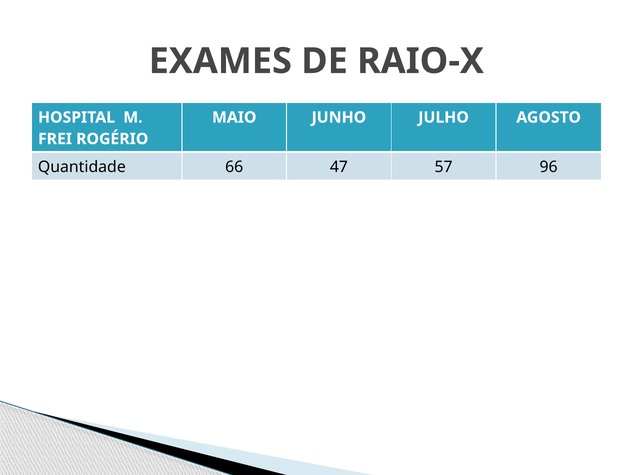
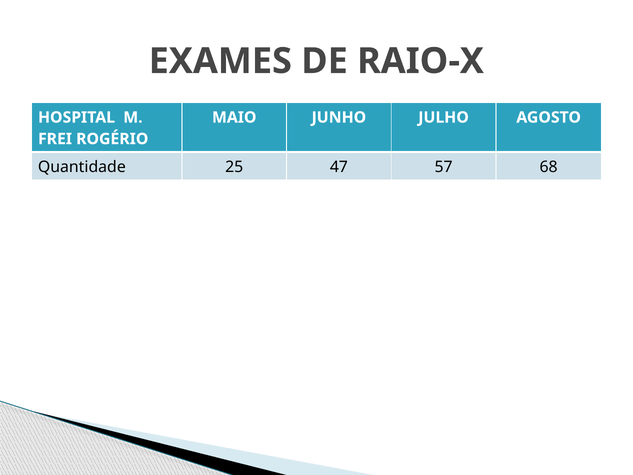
66: 66 -> 25 (234, 167)
96: 96 -> 68 (549, 167)
